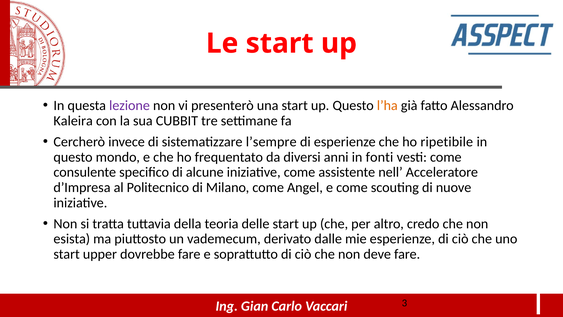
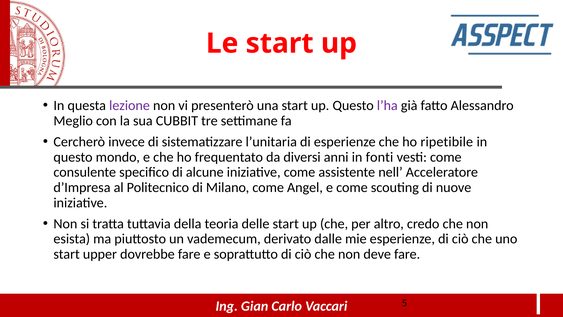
l’ha colour: orange -> purple (387, 105)
Kaleira: Kaleira -> Meglio (73, 121)
l’sempre: l’sempre -> l’unitaria (271, 142)
3: 3 -> 5 (404, 303)
